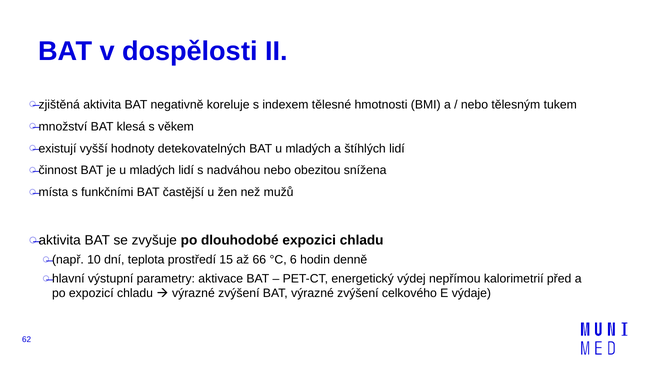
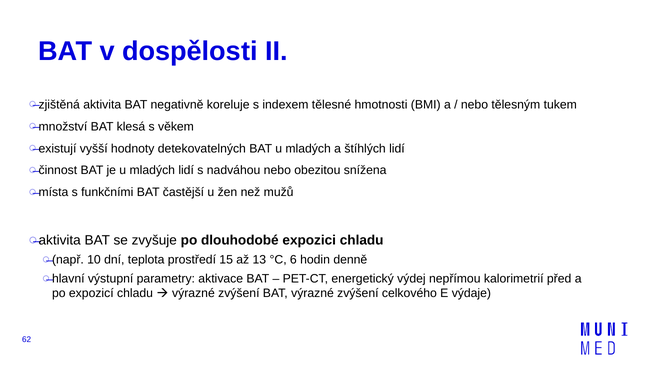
66: 66 -> 13 (259, 260)
